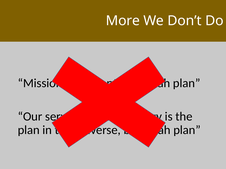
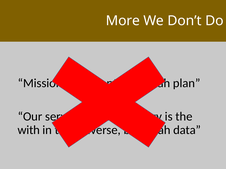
plan: plan -> with (29, 130)
plan: plan -> data (187, 130)
